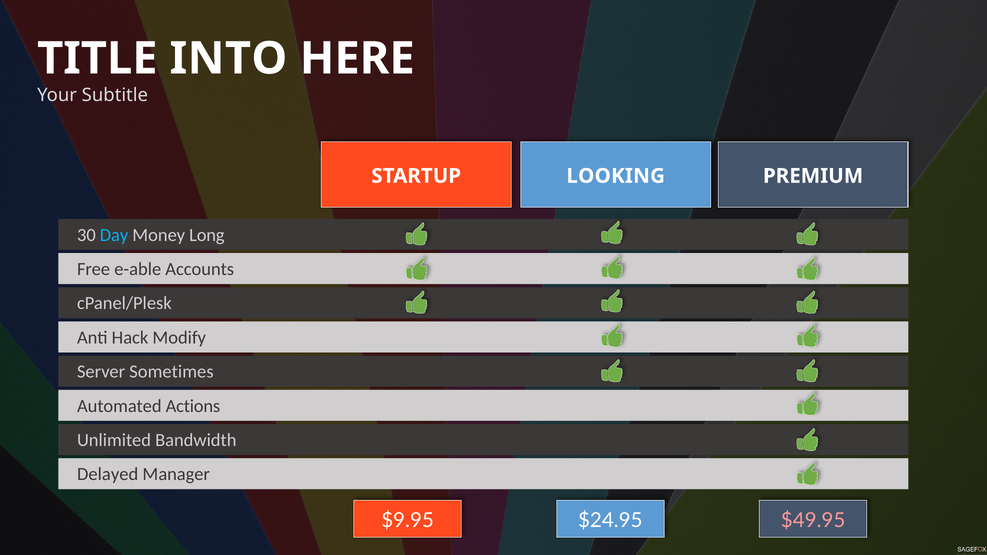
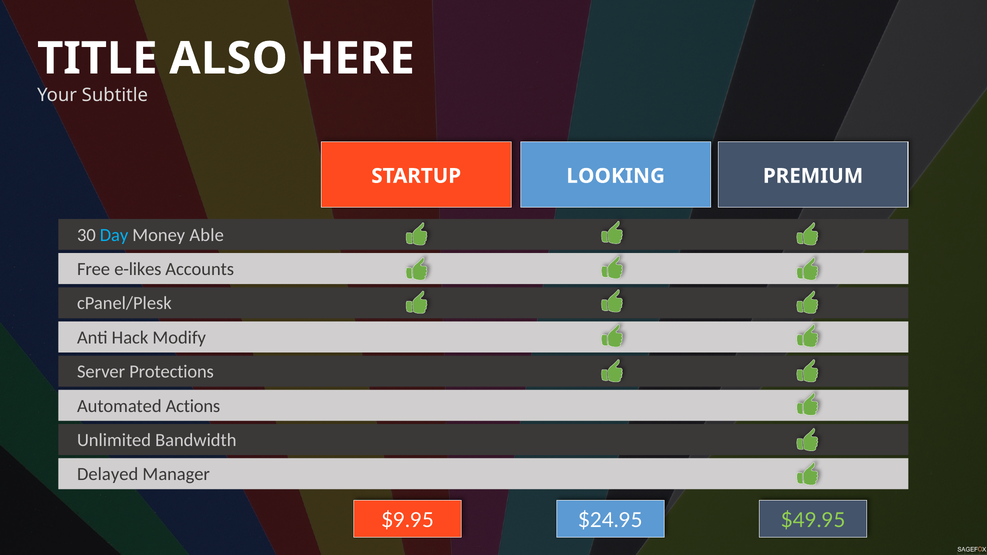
INTO: INTO -> ALSO (228, 59)
Long: Long -> Able (207, 235)
e-able: e-able -> e-likes (138, 269)
Sometimes: Sometimes -> Protections (172, 372)
$49.95 colour: pink -> light green (813, 520)
